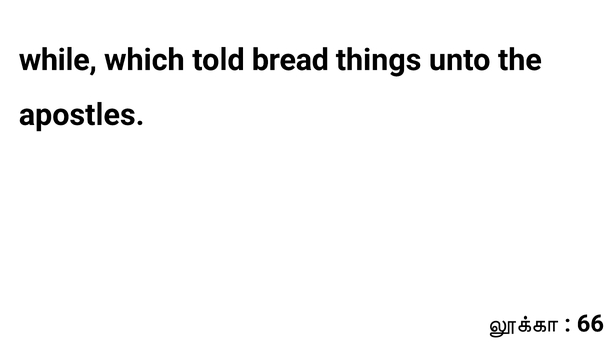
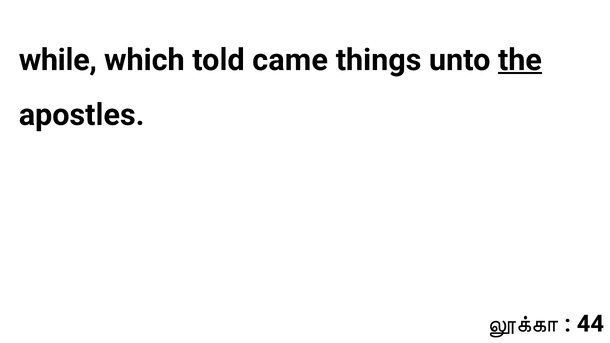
bread: bread -> came (290, 60)
the underline: none -> present (520, 60)
66: 66 -> 44 (590, 324)
